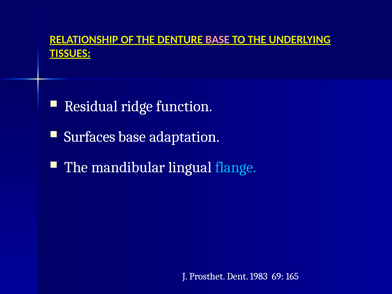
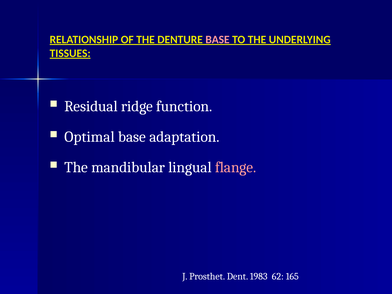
Surfaces: Surfaces -> Optimal (90, 137)
flange colour: light blue -> pink (236, 167)
69: 69 -> 62 (278, 276)
